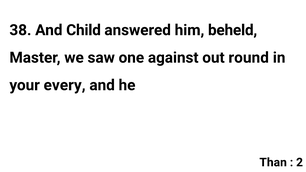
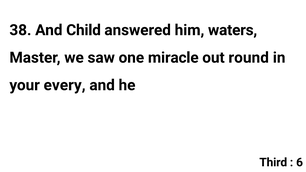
beheld: beheld -> waters (233, 30)
against: against -> miracle (173, 58)
Than: Than -> Third (273, 162)
2: 2 -> 6 (300, 162)
